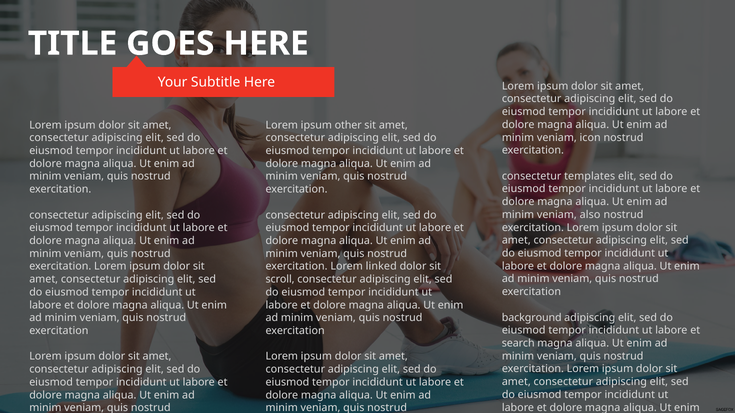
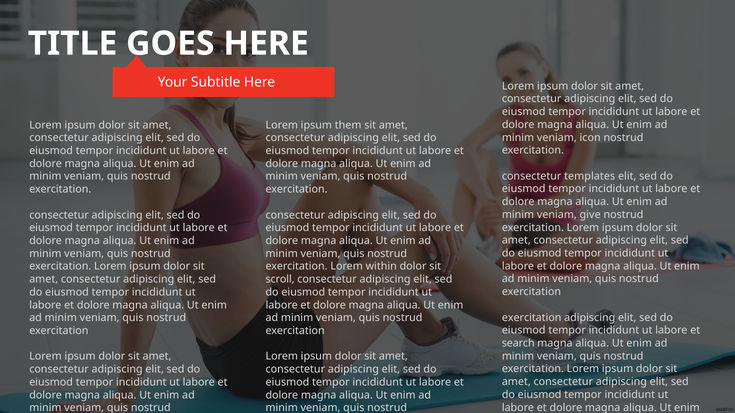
other: other -> them (348, 125)
also: also -> give (590, 215)
linked: linked -> within (381, 267)
background: background -> exercitation (532, 318)
